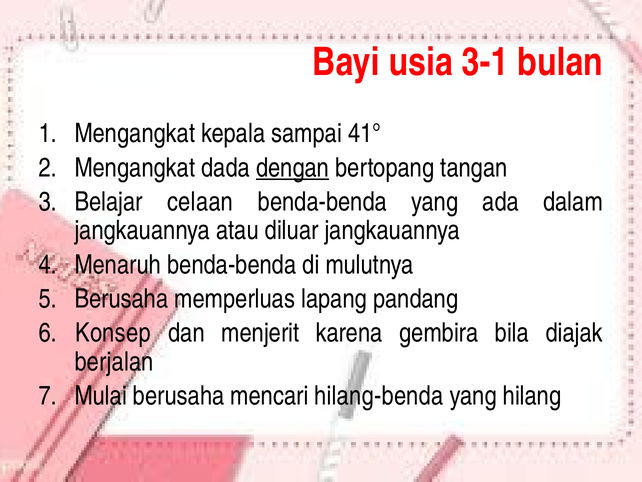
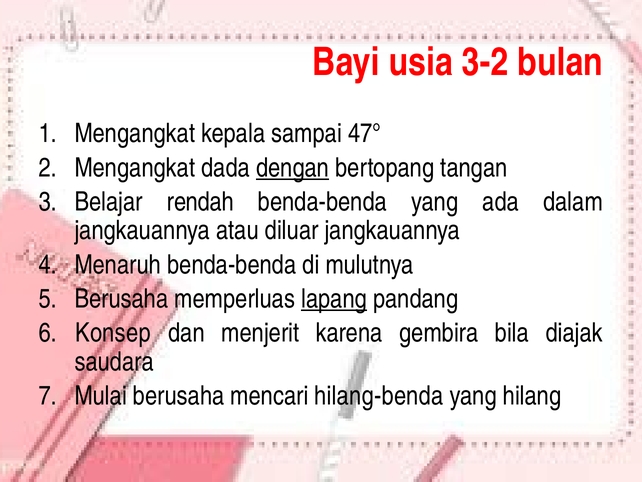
3-1: 3-1 -> 3-2 (485, 62)
41°: 41° -> 47° (365, 133)
celaan: celaan -> rendah (200, 202)
lapang underline: none -> present (334, 298)
berjalan: berjalan -> saudara (114, 361)
